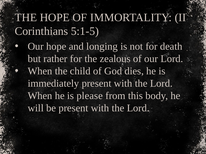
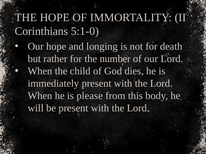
5:1-5: 5:1-5 -> 5:1-0 (85, 31)
zealous: zealous -> number (115, 59)
